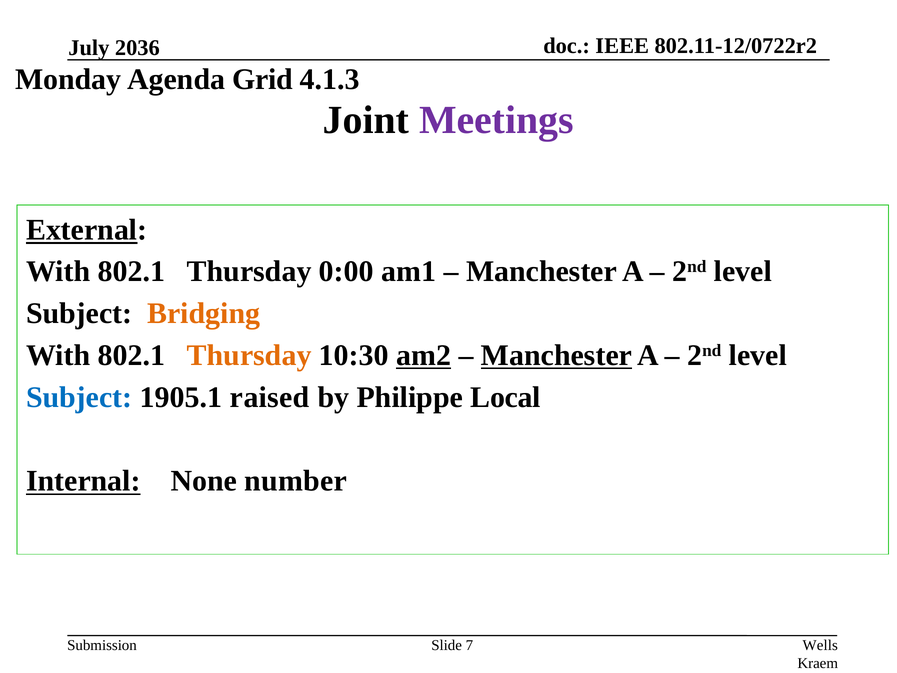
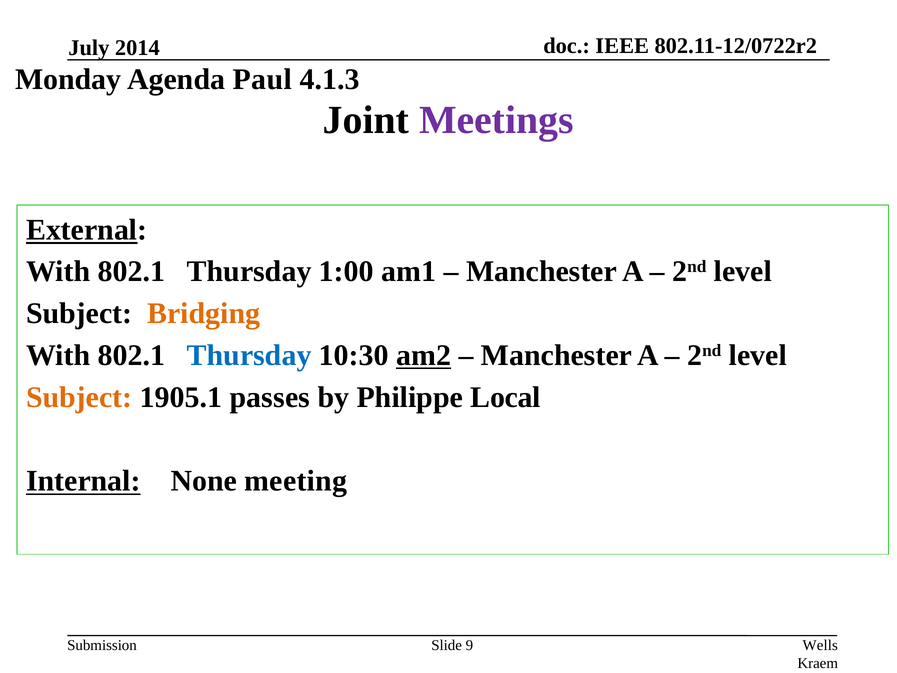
2036: 2036 -> 2014 (137, 48)
Grid: Grid -> Paul (262, 80)
0:00: 0:00 -> 1:00 (346, 271)
Thursday colour: orange -> blue (249, 355)
Manchester underline: present -> none (557, 355)
Subject colour: blue -> orange (79, 397)
raised: raised -> passes (270, 397)
number: number -> meeting (296, 481)
7: 7 -> 9 (469, 645)
